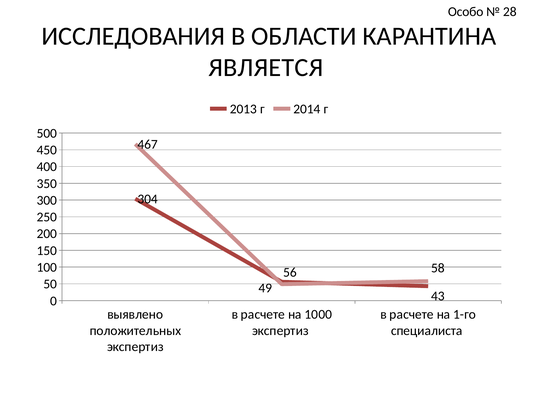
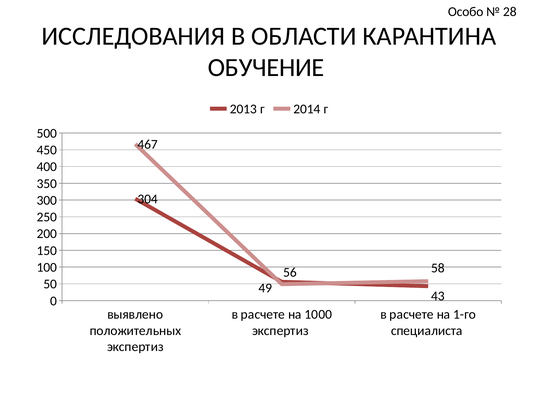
ЯВЛЯЕТСЯ: ЯВЛЯЕТСЯ -> ОБУЧЕНИЕ (266, 68)
